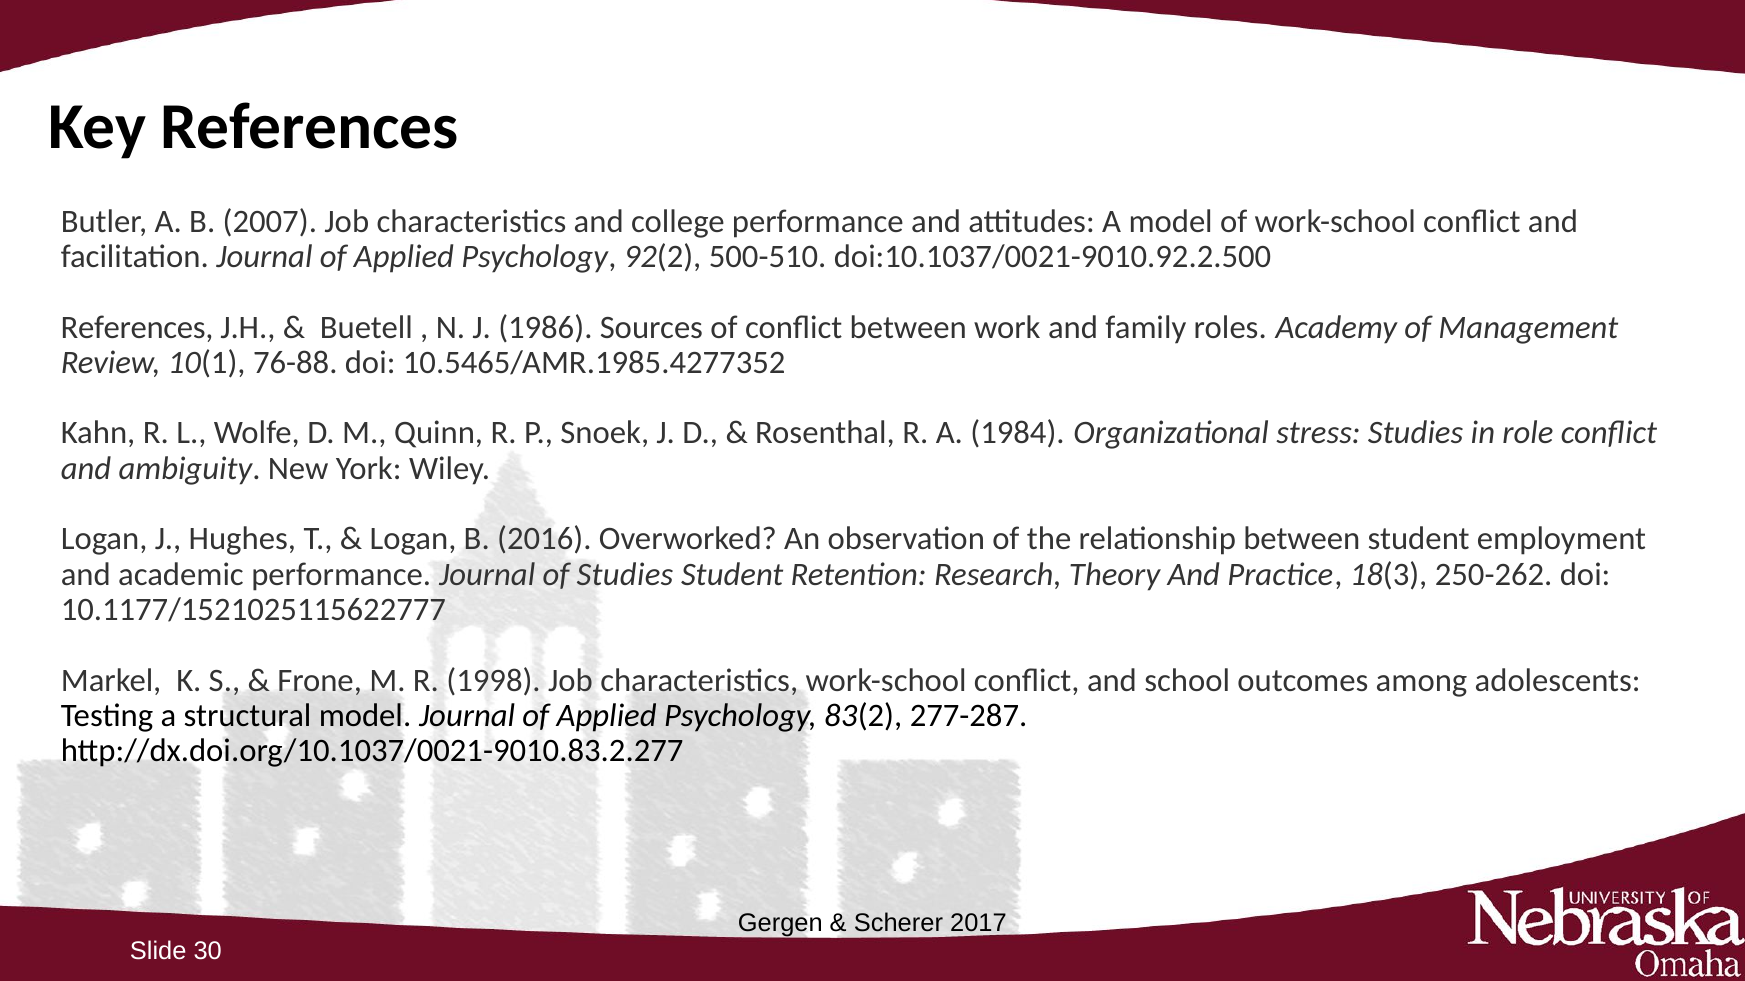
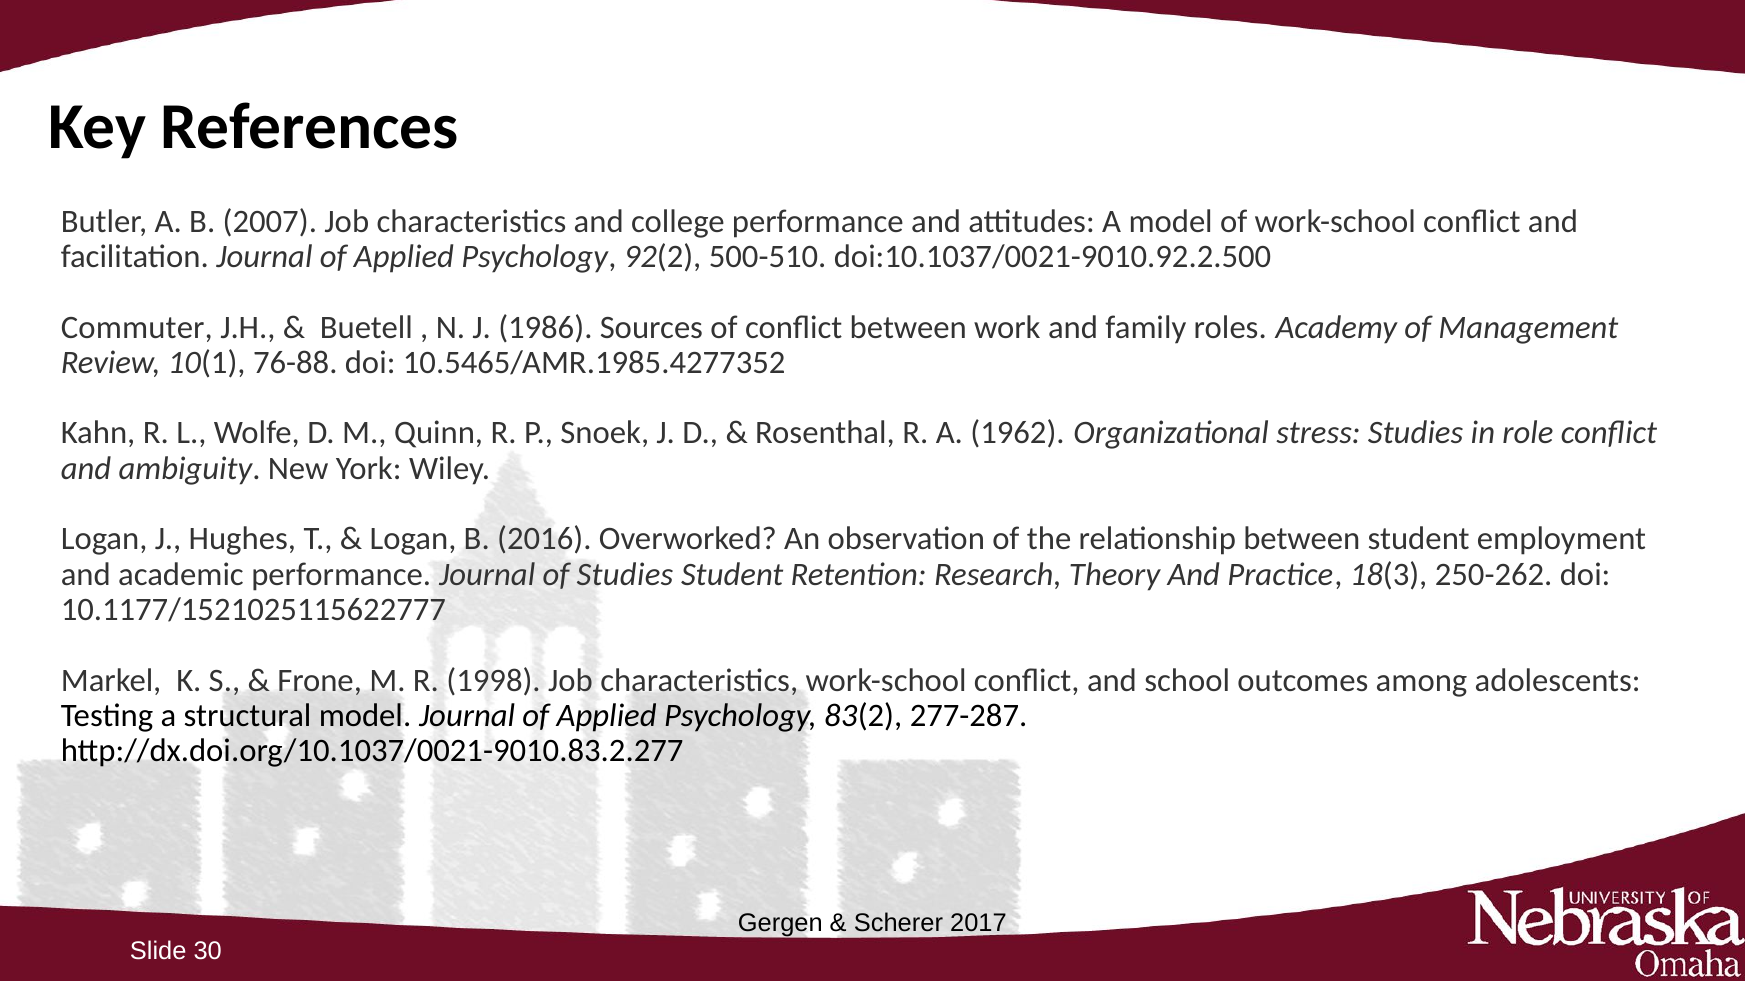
References: References -> Commuter (137, 327)
1984: 1984 -> 1962 (1018, 433)
